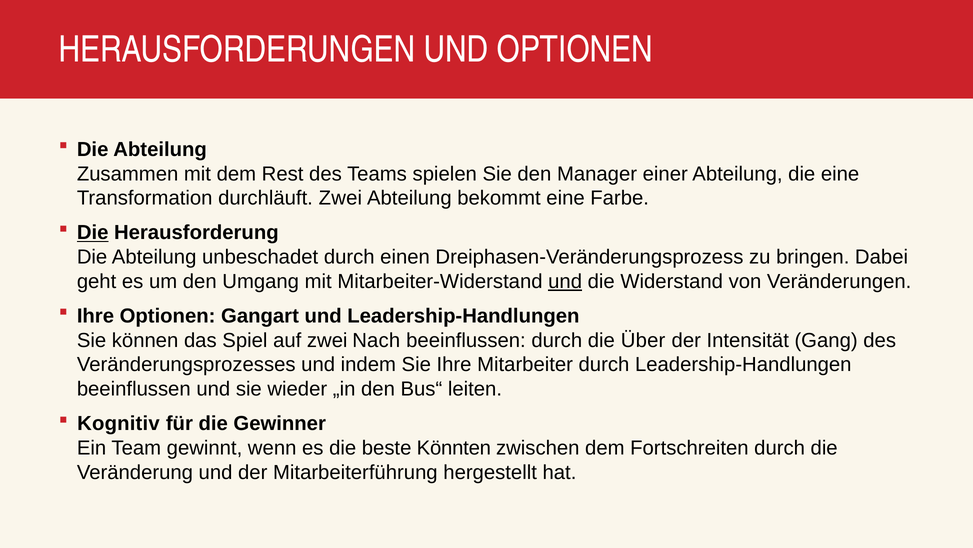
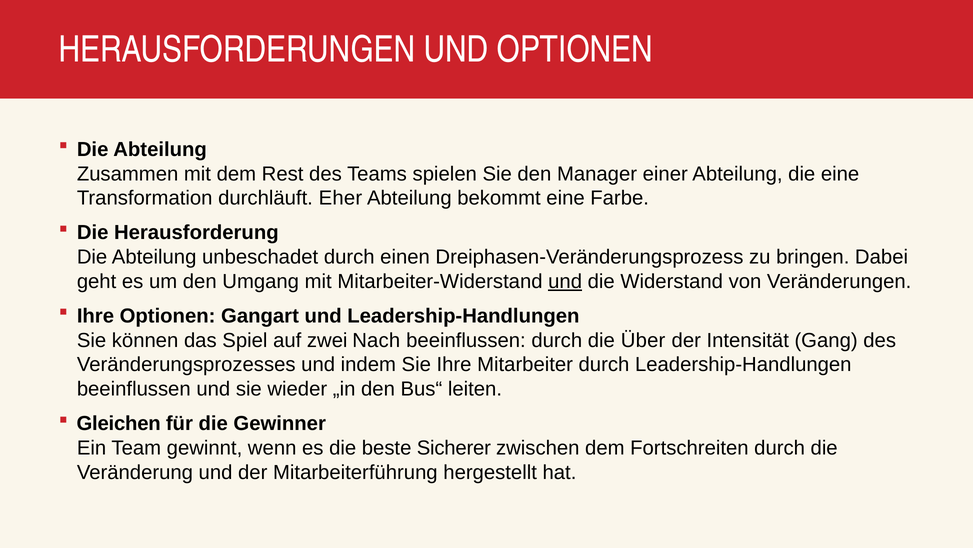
durchläuft Zwei: Zwei -> Eher (340, 198)
Die underline: present -> none (93, 232)
Kognitiv: Kognitiv -> Gleichen (119, 423)
Könnten: Könnten -> Sicherer (454, 447)
